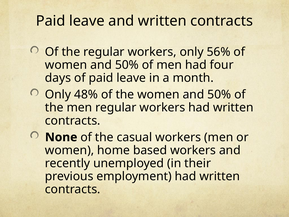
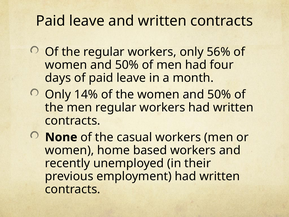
48%: 48% -> 14% (86, 94)
